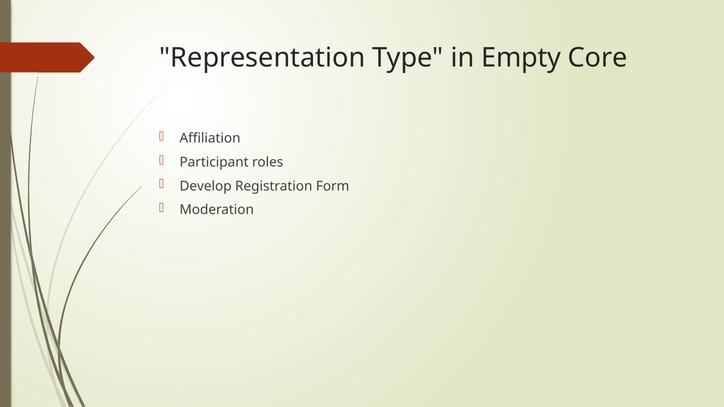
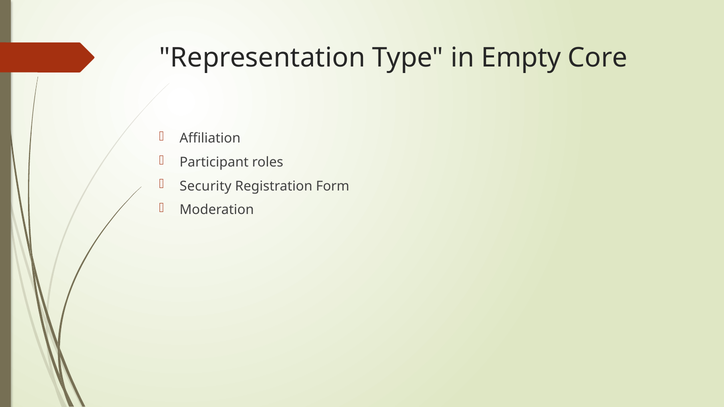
Develop: Develop -> Security (206, 186)
